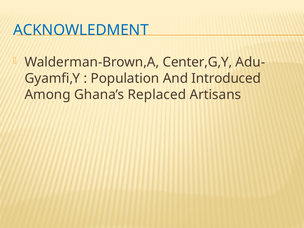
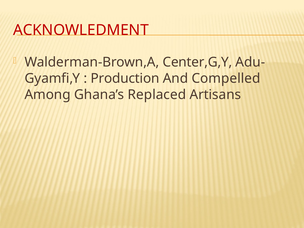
ACKNOWLEDMENT colour: blue -> red (81, 30)
Population: Population -> Production (125, 78)
Introduced: Introduced -> Compelled (226, 78)
